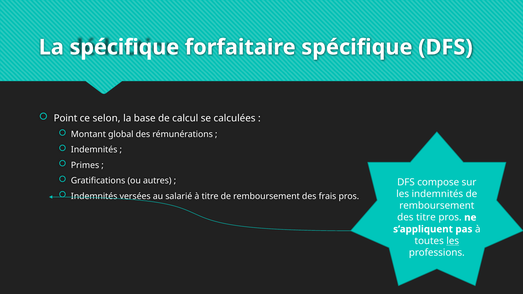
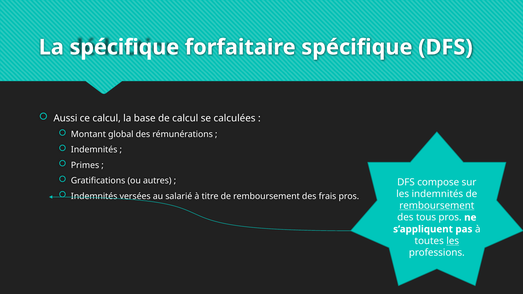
Point: Point -> Aussi (65, 118)
ce selon: selon -> calcul (107, 118)
remboursement underline: none -> present (437, 206)
des titre: titre -> tous (426, 218)
